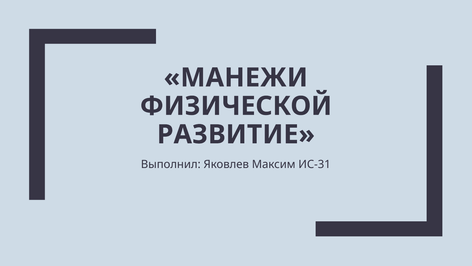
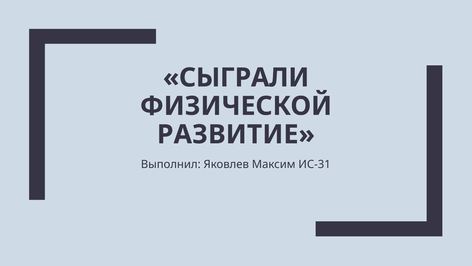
МАНЕЖИ: МАНЕЖИ -> СЫГРАЛИ (236, 78)
